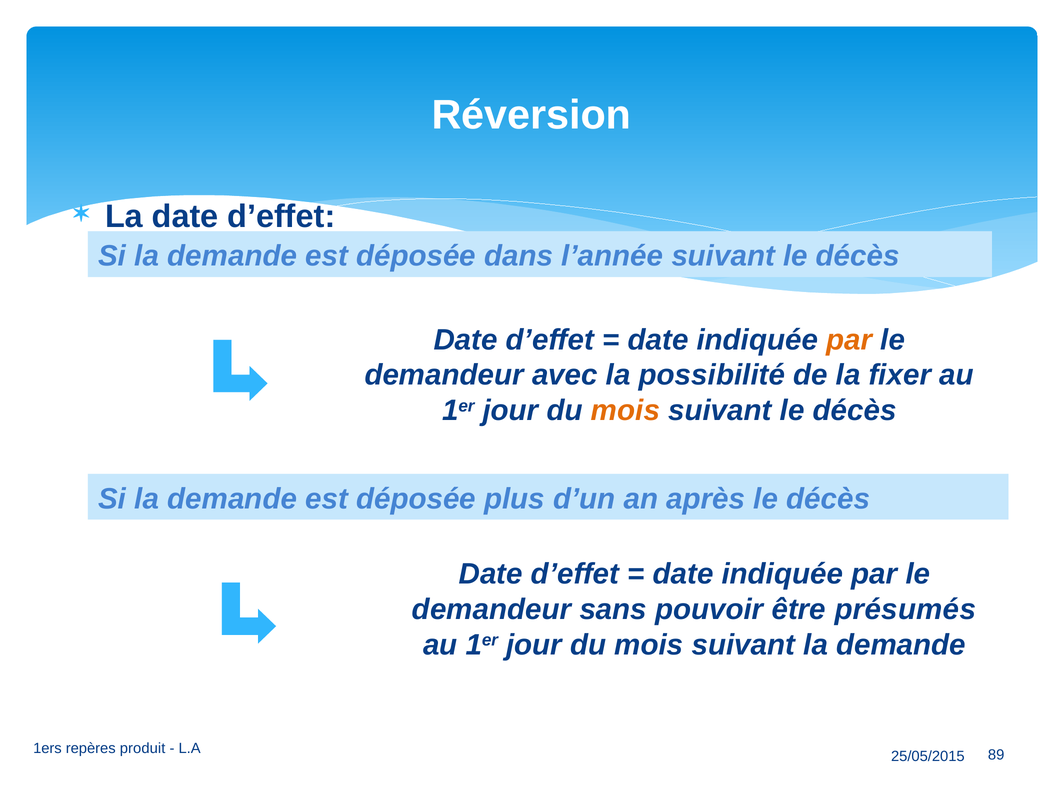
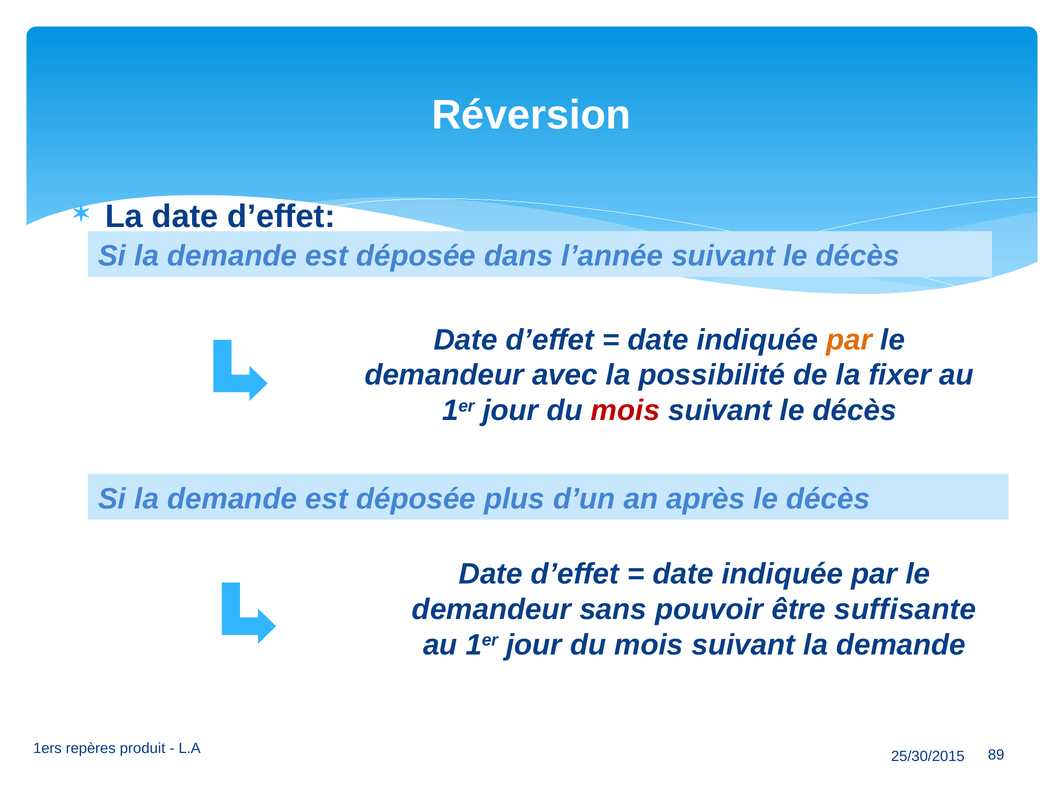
mois colour: orange -> red (625, 411)
présumés: présumés -> suffisante (905, 610)
25/05/2015: 25/05/2015 -> 25/30/2015 (928, 756)
